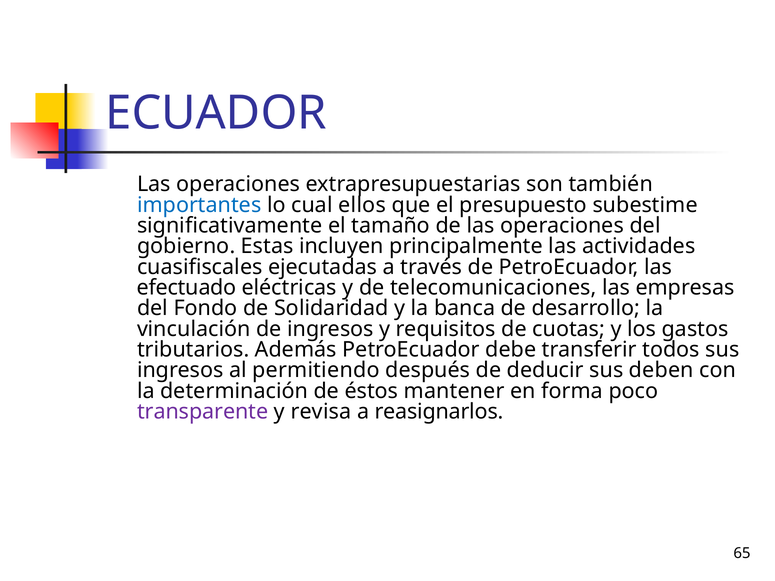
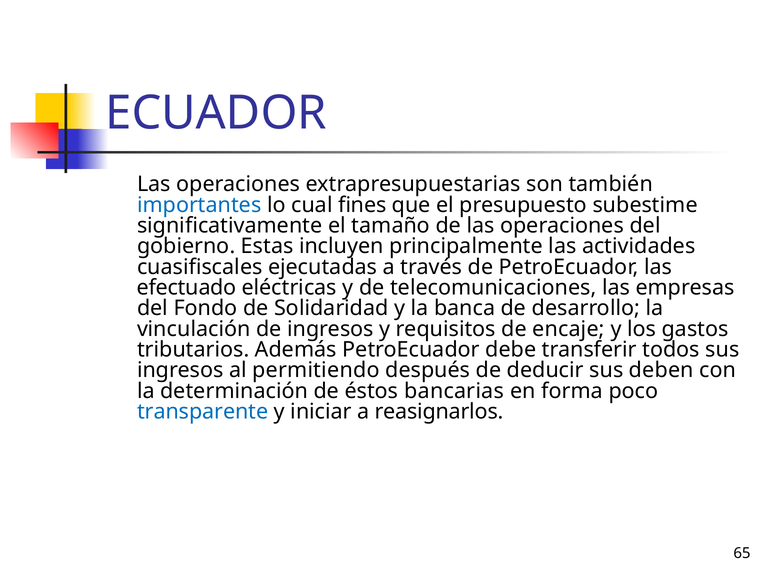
ellos: ellos -> fines (362, 205)
cuotas: cuotas -> encaje (569, 329)
mantener: mantener -> bancarias (454, 391)
transparente colour: purple -> blue (203, 412)
revisa: revisa -> iniciar (321, 412)
